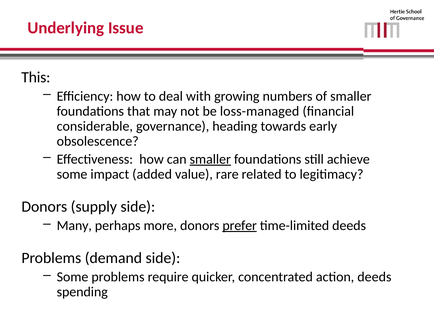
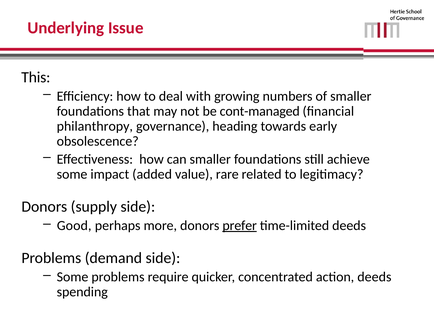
loss-managed: loss-managed -> cont-managed (260, 111)
considerable: considerable -> philanthropy (95, 126)
smaller underline: present -> none (210, 159)
Many: Many -> Good (74, 225)
